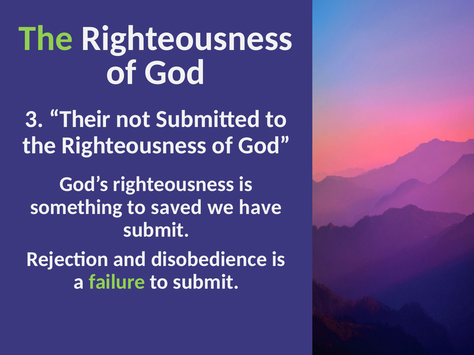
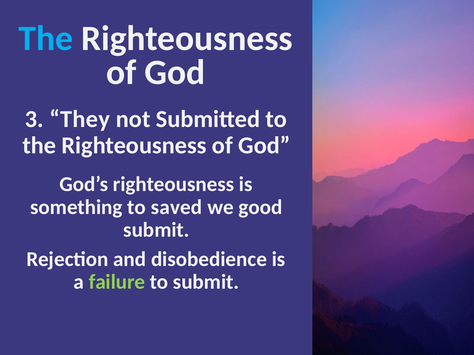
The colour: light green -> light blue (46, 39)
Their: Their -> They (80, 119)
have: have -> good (260, 207)
